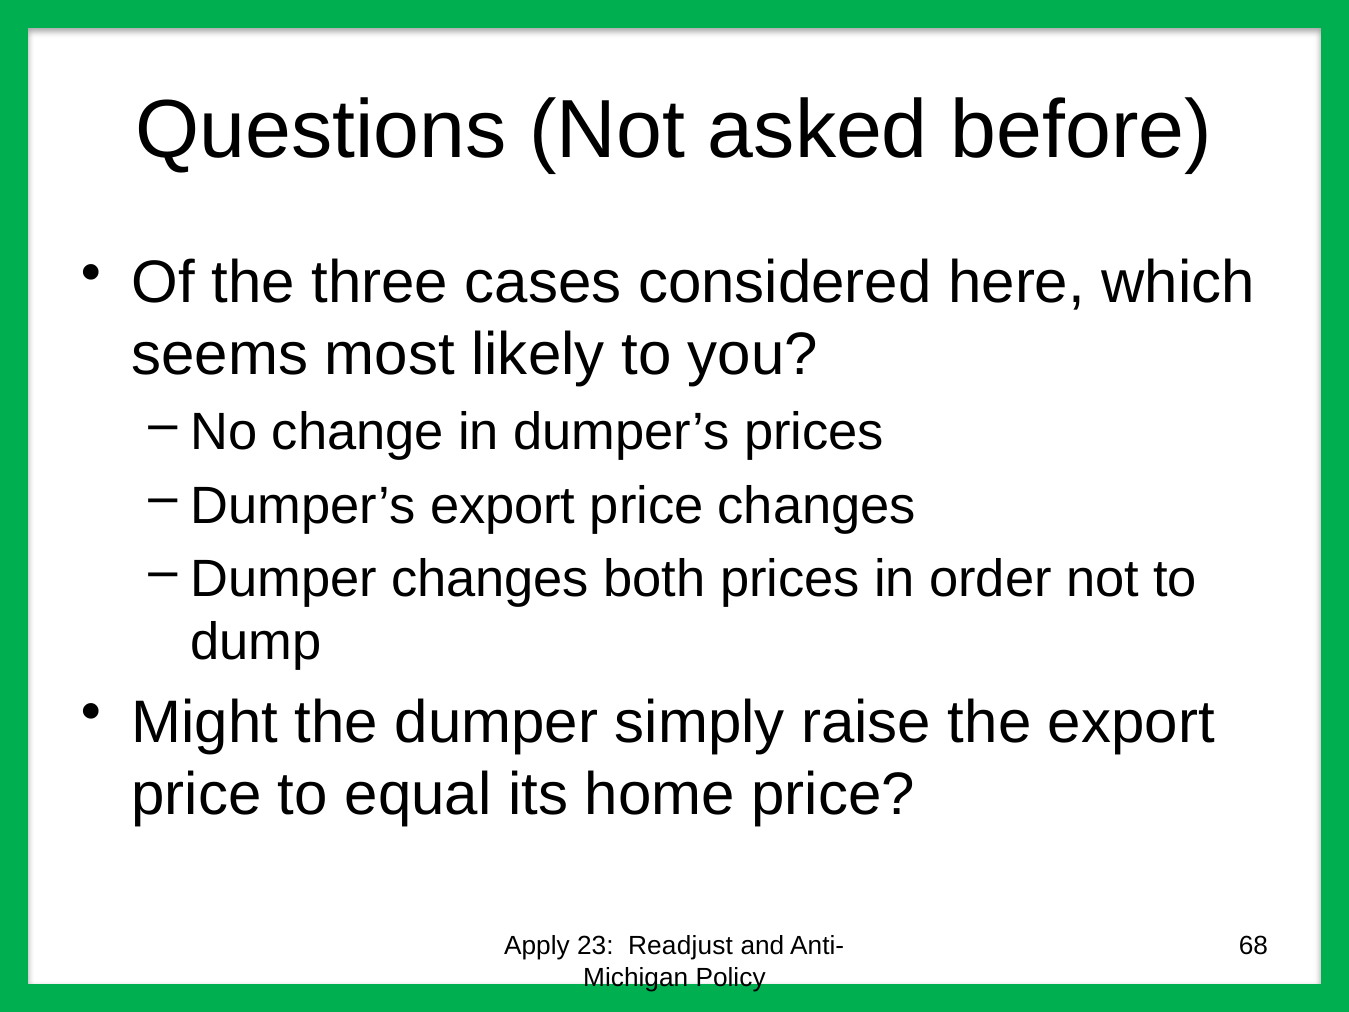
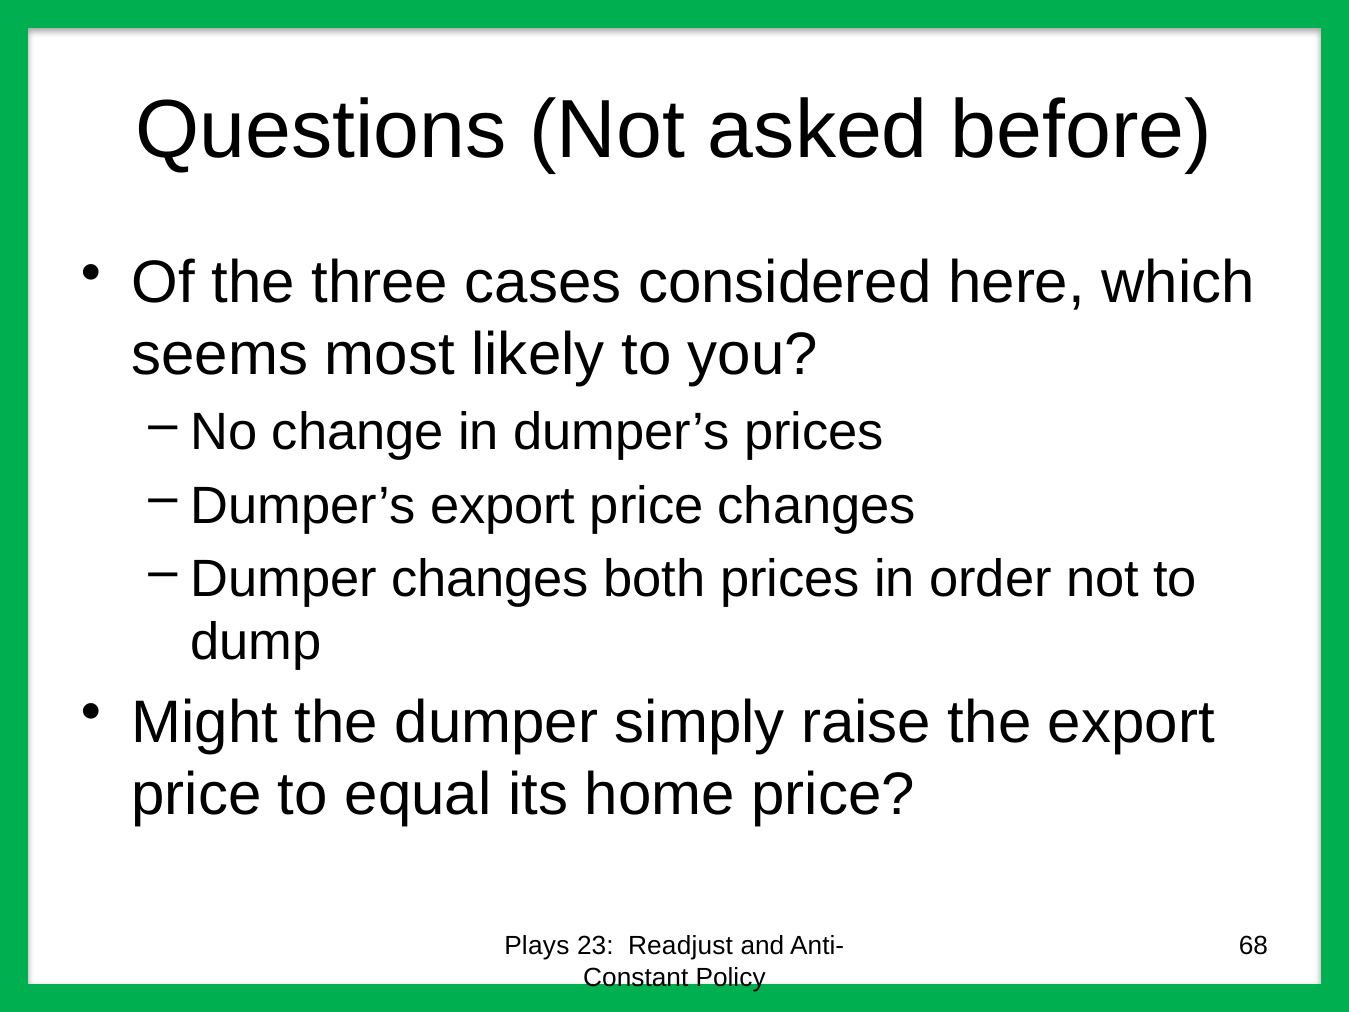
Apply: Apply -> Plays (537, 946)
Michigan: Michigan -> Constant (636, 977)
